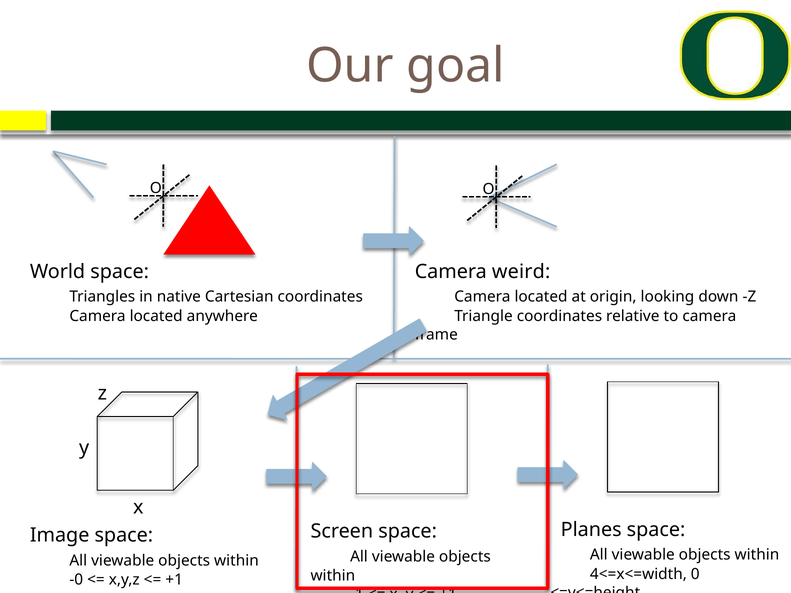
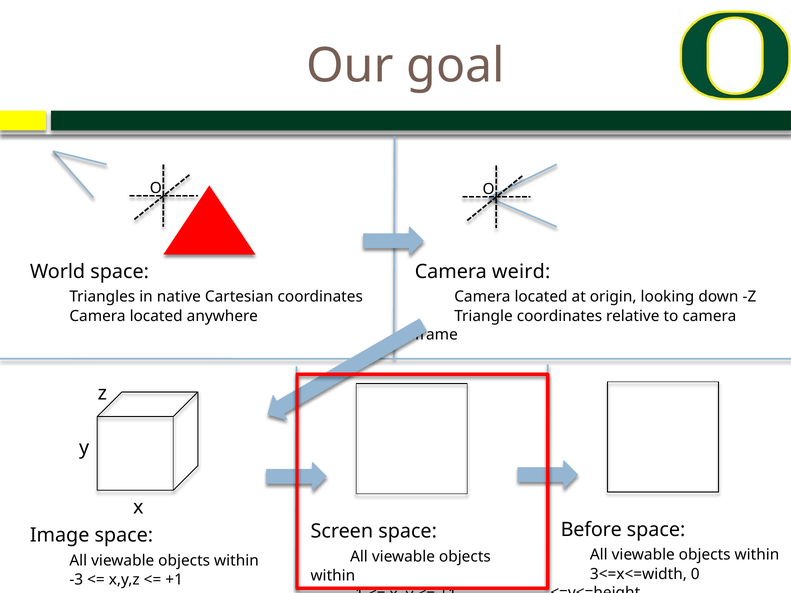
Planes: Planes -> Before (591, 530)
4<=x<=width: 4<=x<=width -> 3<=x<=width (638, 574)
-0: -0 -> -3 (76, 580)
